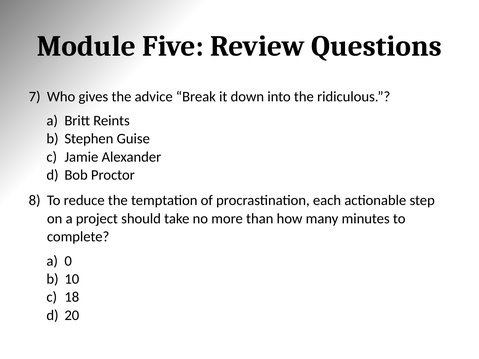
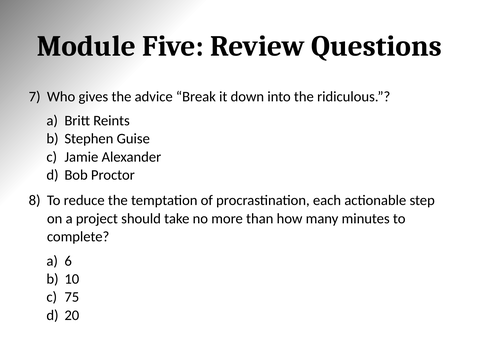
0: 0 -> 6 (68, 261)
18: 18 -> 75 (72, 297)
